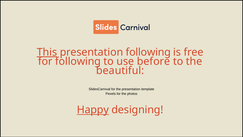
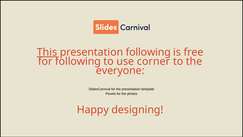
before: before -> corner (153, 61)
beautiful: beautiful -> everyone (120, 71)
Happy underline: present -> none (93, 110)
